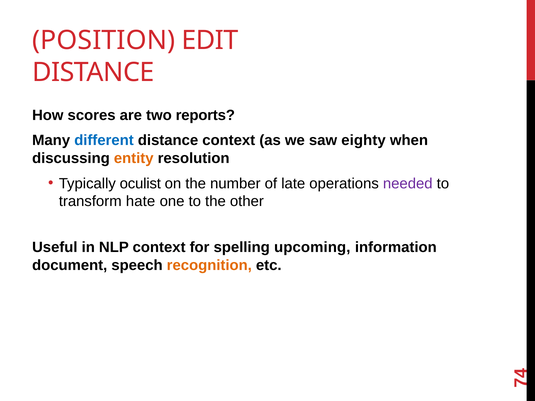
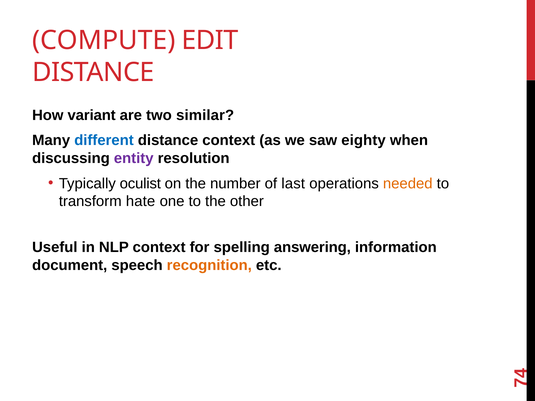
POSITION: POSITION -> COMPUTE (104, 40)
scores: scores -> variant (92, 115)
reports: reports -> similar (205, 115)
entity colour: orange -> purple (134, 158)
late: late -> last (293, 184)
needed colour: purple -> orange (408, 184)
upcoming: upcoming -> answering (312, 247)
